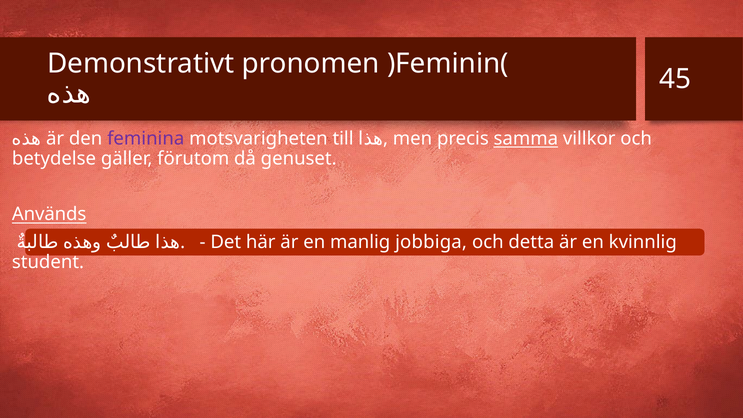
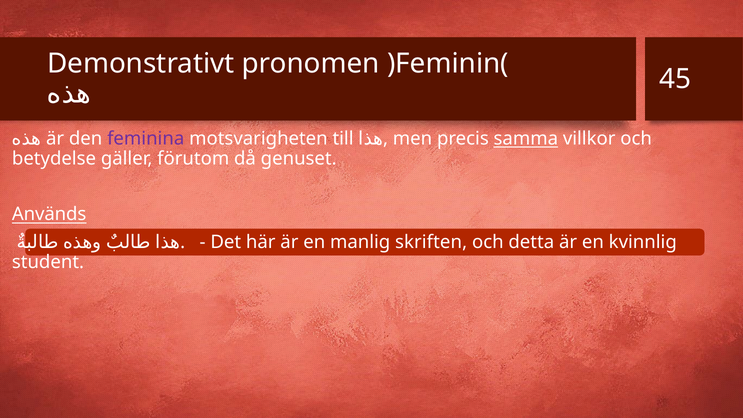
jobbiga: jobbiga -> skriften (431, 242)
